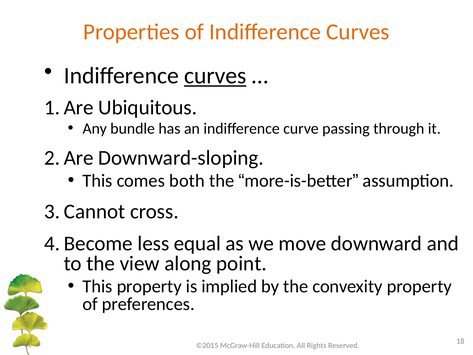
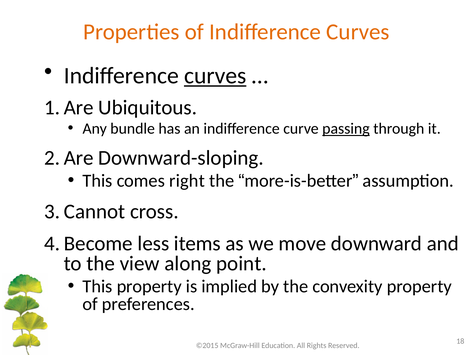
passing underline: none -> present (346, 129)
both: both -> right (187, 181)
equal: equal -> items (197, 243)
